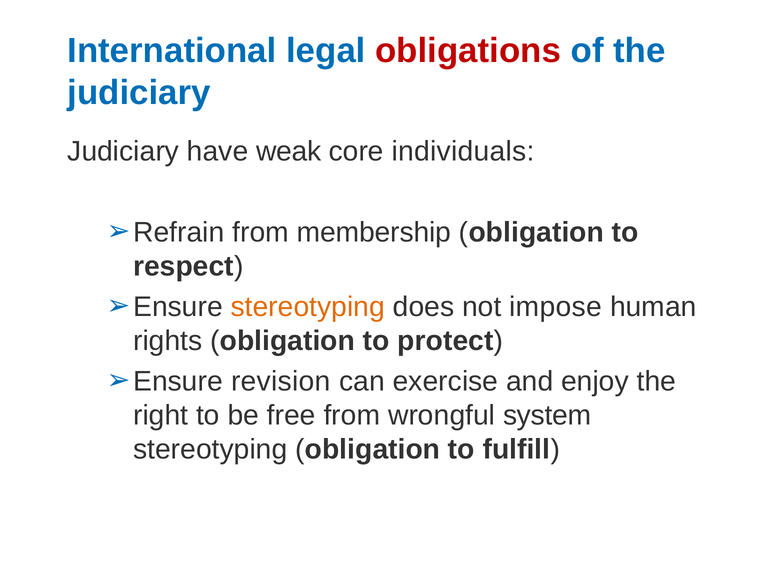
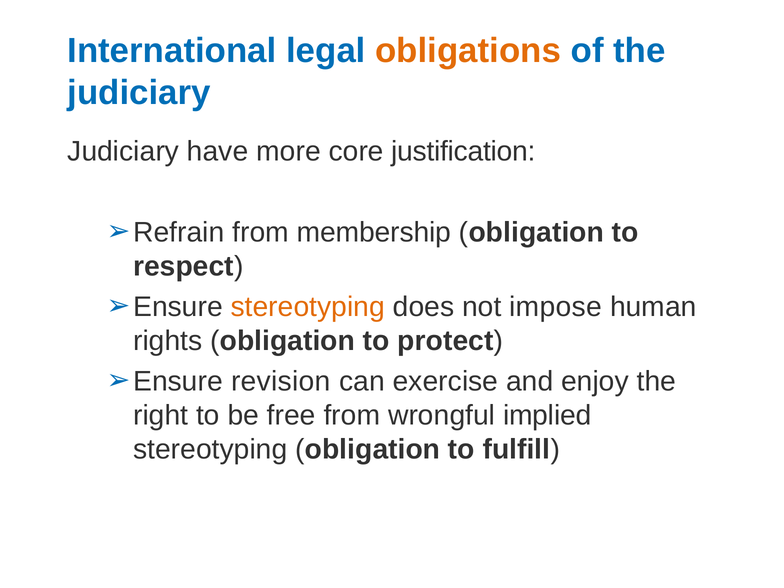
obligations colour: red -> orange (468, 51)
weak: weak -> more (289, 151)
individuals: individuals -> justification (463, 151)
system: system -> implied (547, 415)
